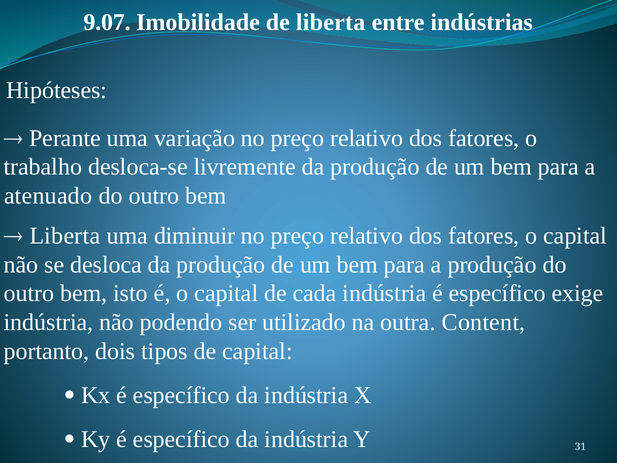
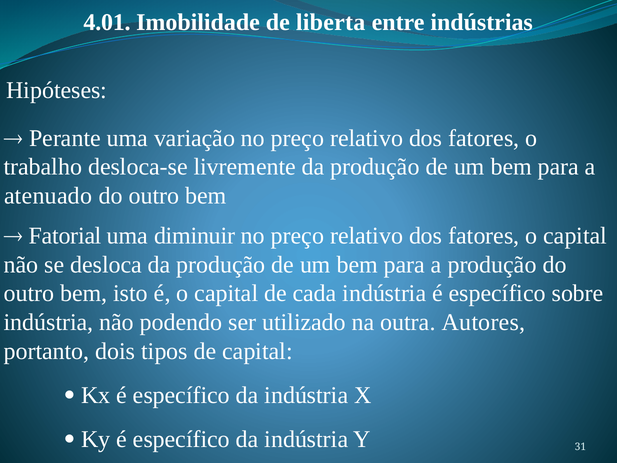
9.07: 9.07 -> 4.01 (107, 22)
Liberta: Liberta -> Fatorial (65, 236)
exige: exige -> sobre (578, 293)
Content: Content -> Autores (484, 322)
